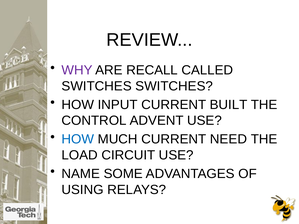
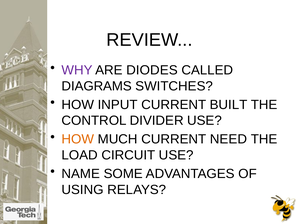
RECALL: RECALL -> DIODES (152, 70)
SWITCHES: SWITCHES -> DIAGRAMS (97, 86)
ADVENT: ADVENT -> DIVIDER (157, 121)
HOW colour: blue -> orange (78, 139)
